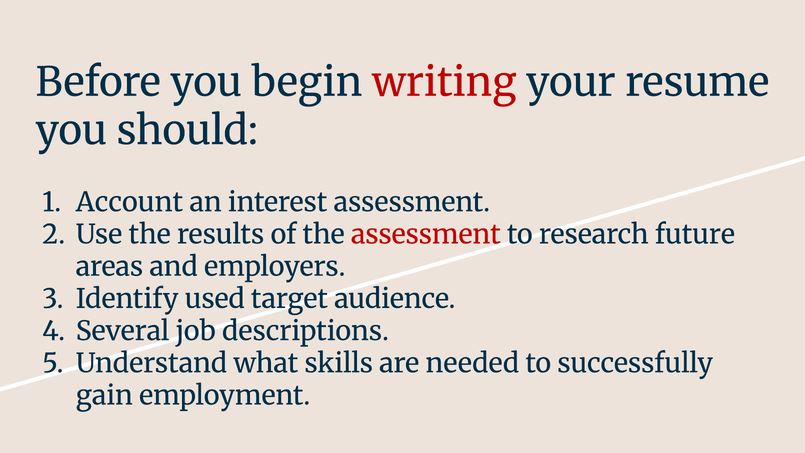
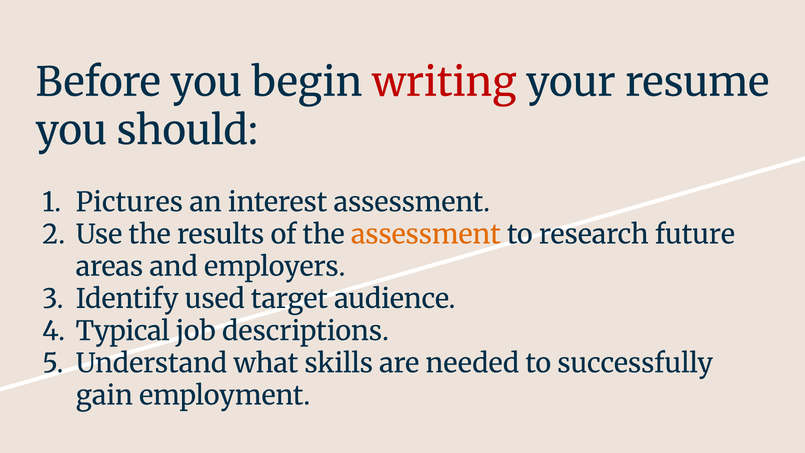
Account: Account -> Pictures (129, 202)
assessment colour: red -> orange (426, 235)
Several: Several -> Typical (123, 331)
